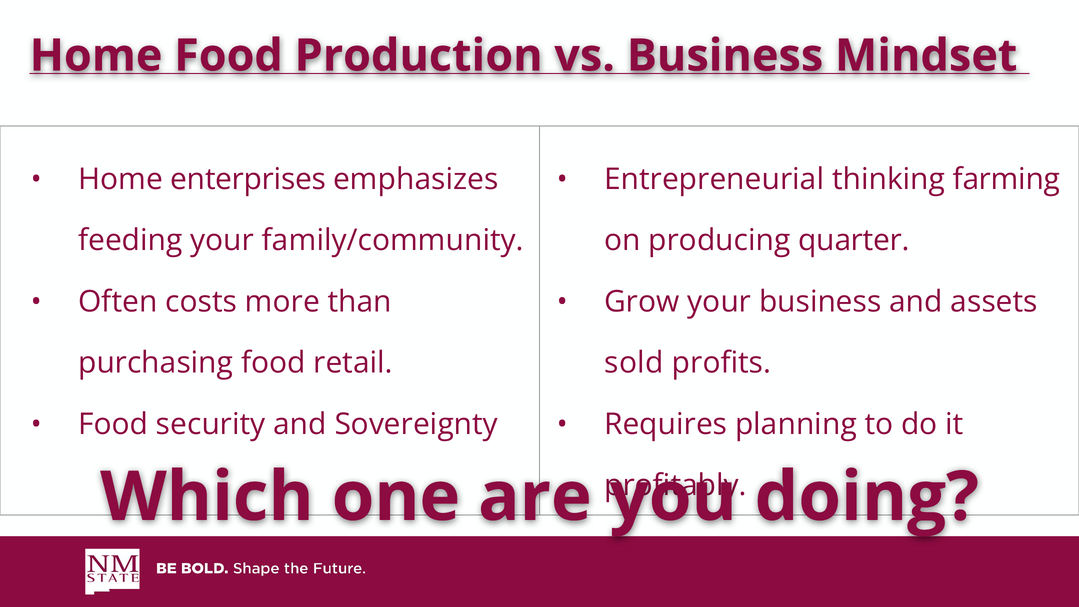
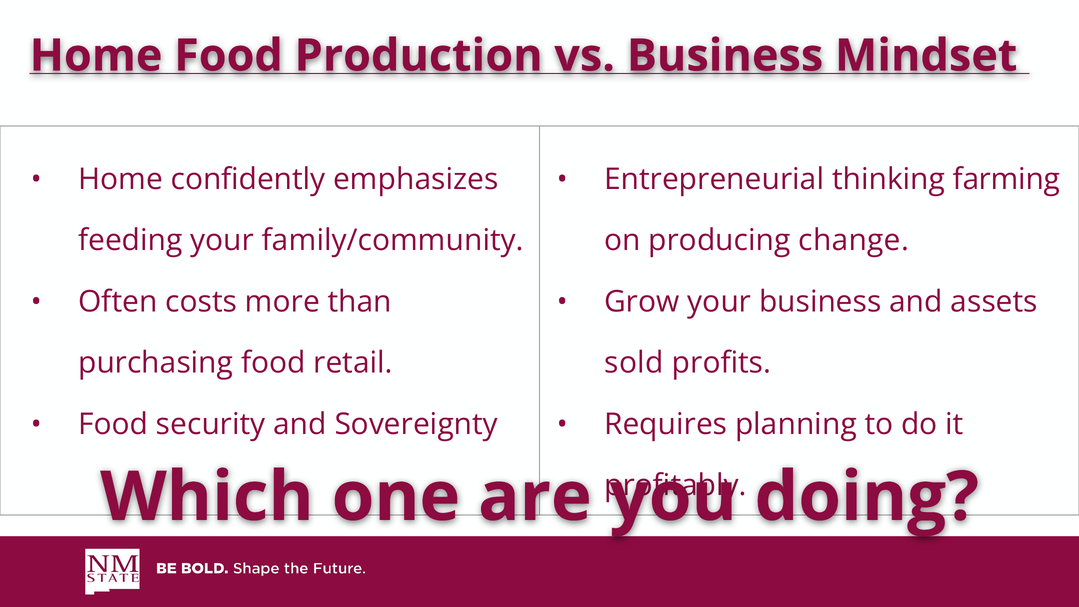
enterprises: enterprises -> confidently (248, 179)
quarter: quarter -> change (854, 240)
